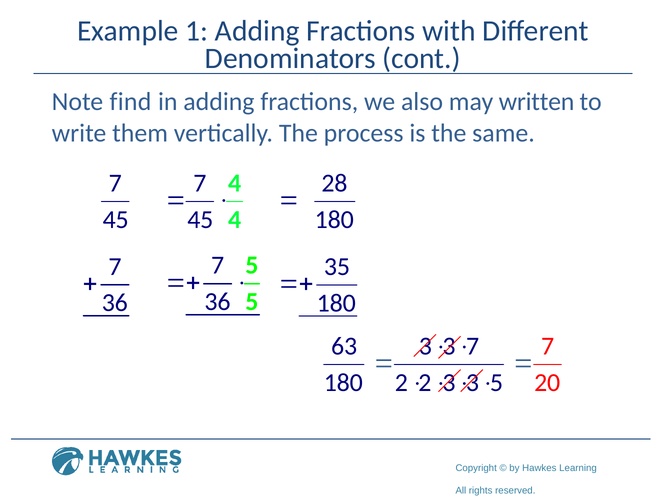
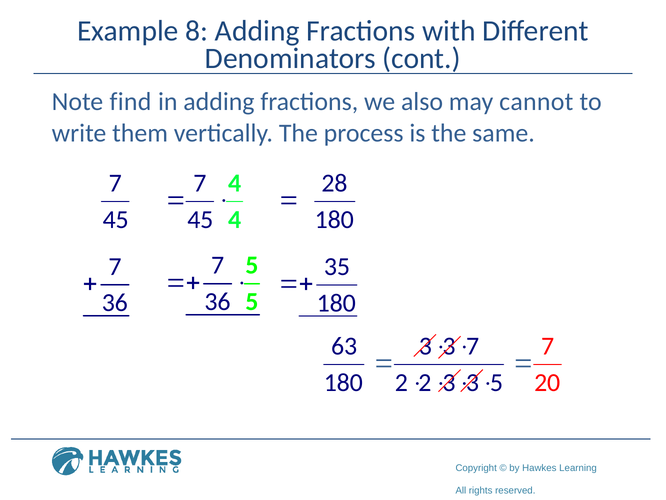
1: 1 -> 8 (197, 31)
written: written -> cannot (536, 102)
